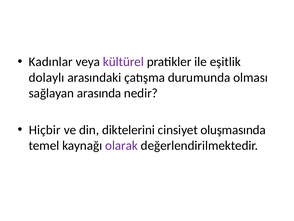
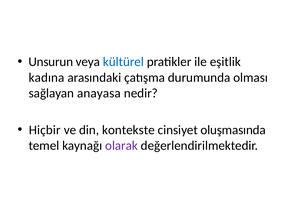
Kadınlar: Kadınlar -> Unsurun (51, 62)
kültürel colour: purple -> blue (123, 62)
dolaylı: dolaylı -> kadına (47, 77)
arasında: arasında -> anayasa (99, 93)
diktelerini: diktelerini -> kontekste (128, 130)
